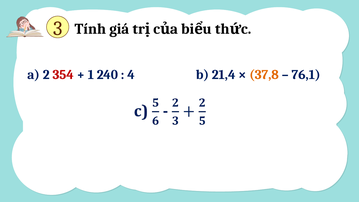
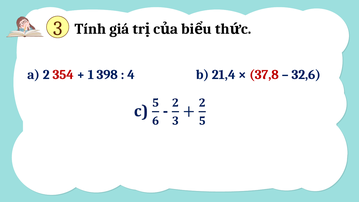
240: 240 -> 398 (107, 75)
37,8 colour: orange -> red (264, 75)
76,1: 76,1 -> 32,6 (306, 75)
